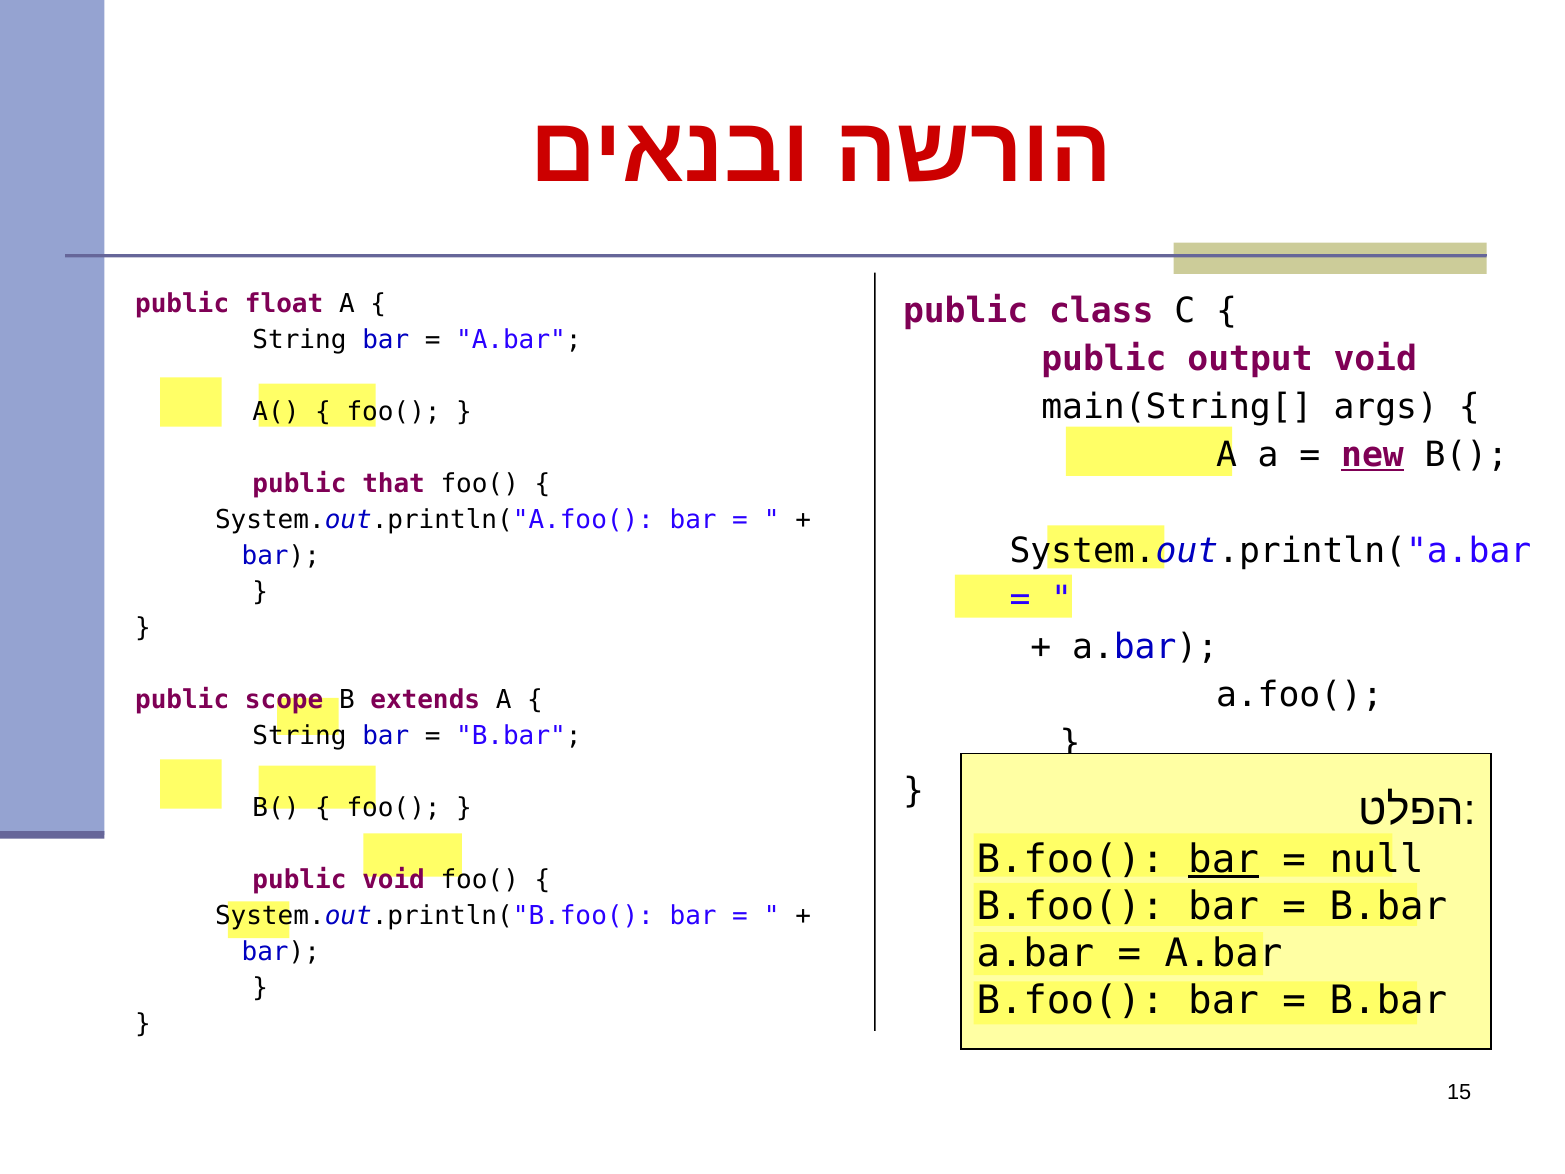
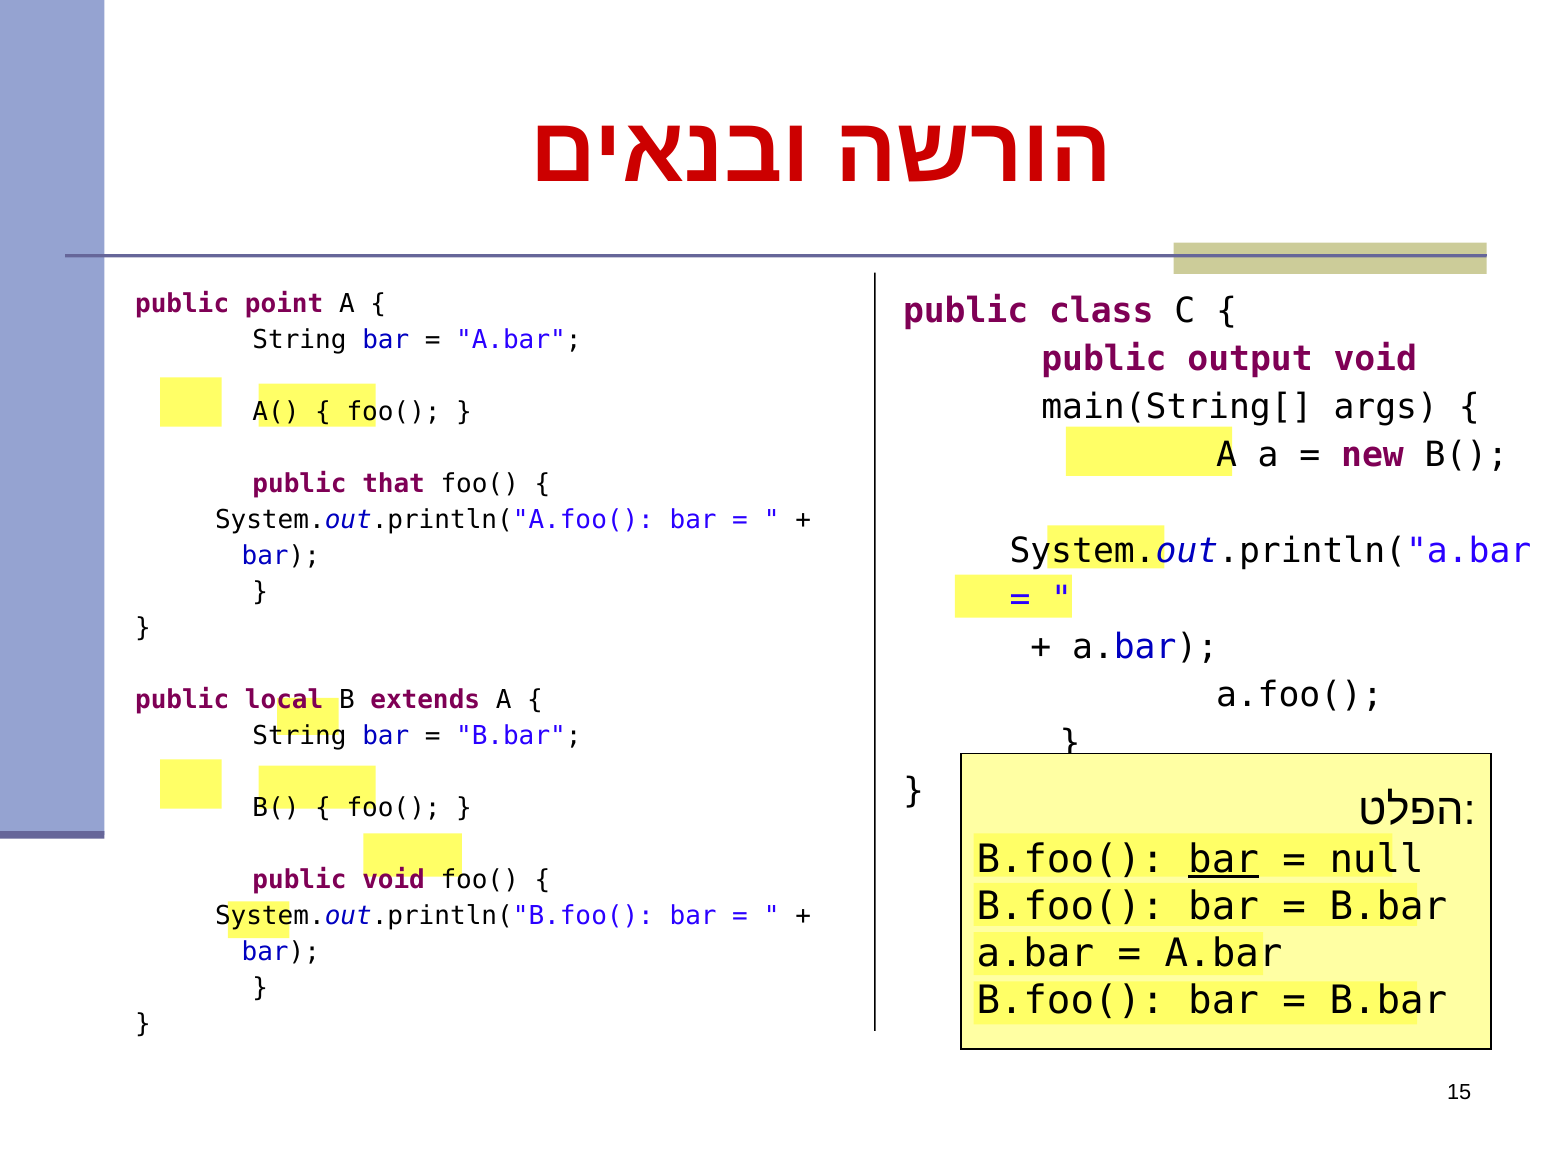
float: float -> point (284, 304)
new underline: present -> none (1373, 455)
scope: scope -> local (284, 700)
